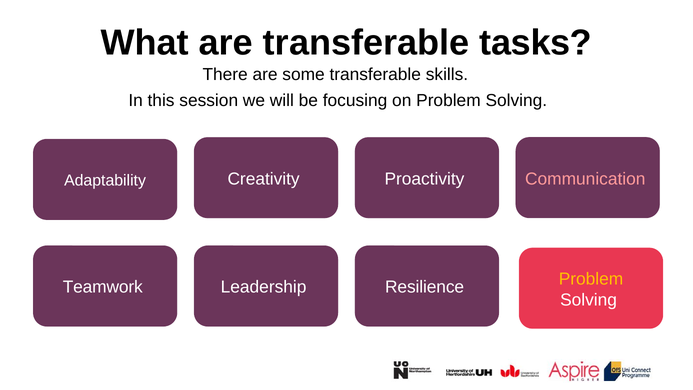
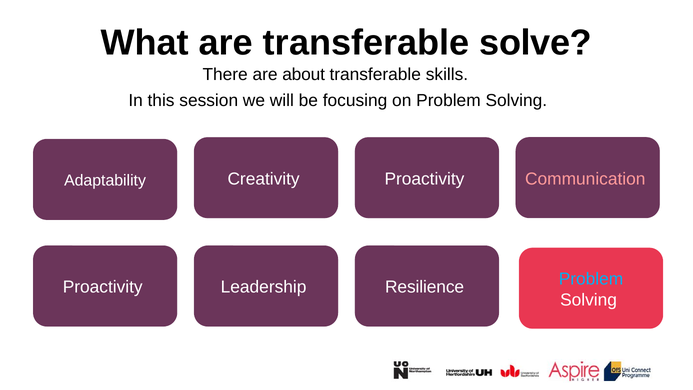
tasks: tasks -> solve (536, 43)
some: some -> about (304, 74)
Problem colour: yellow -> light blue (591, 279)
Teamwork: Teamwork -> Proactivity (103, 287)
